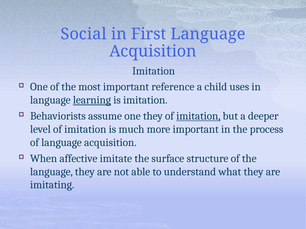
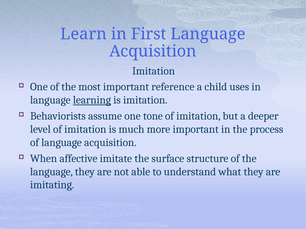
Social: Social -> Learn (84, 34)
one they: they -> tone (153, 116)
imitation underline: present -> none (198, 116)
